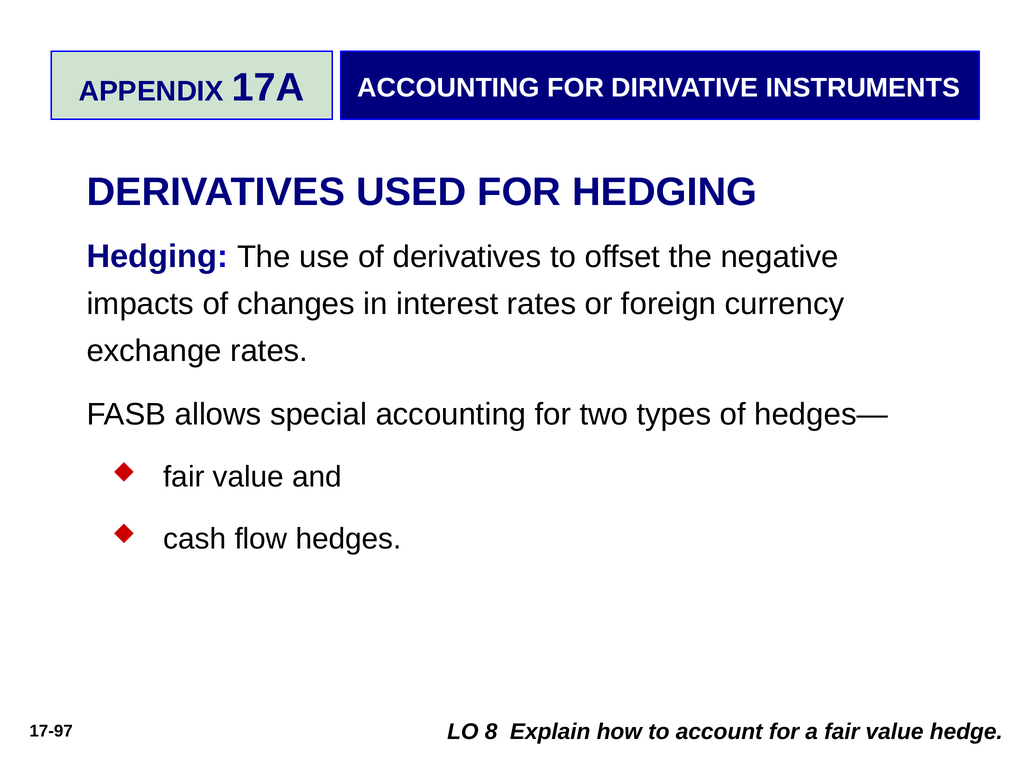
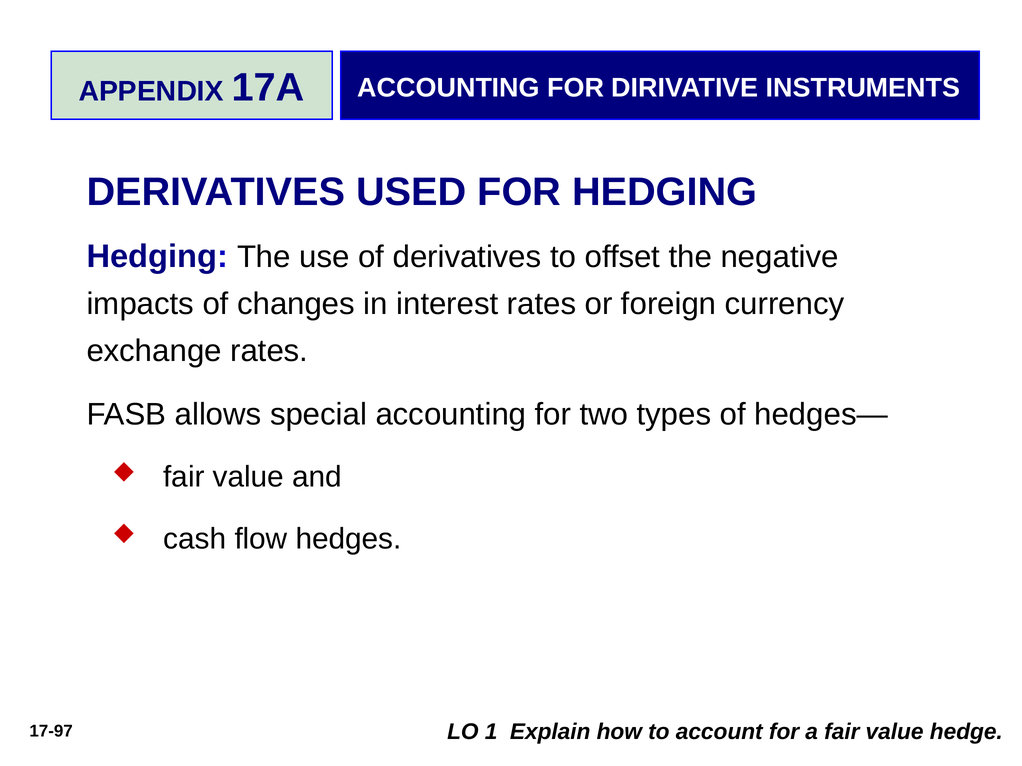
8: 8 -> 1 (491, 732)
